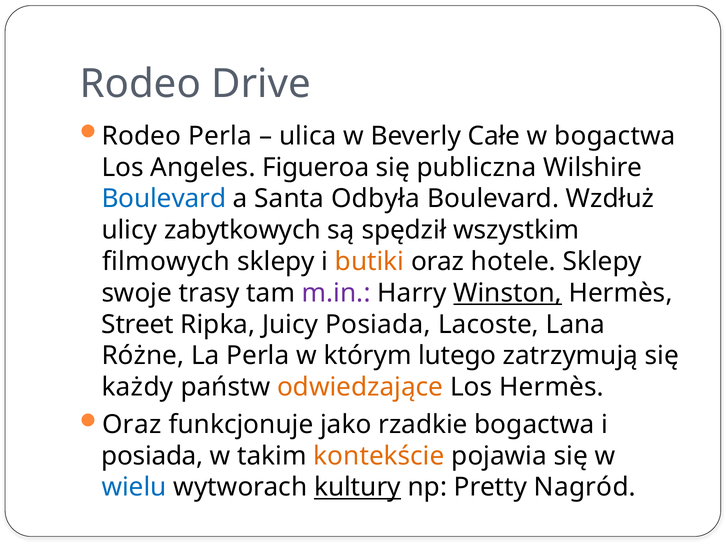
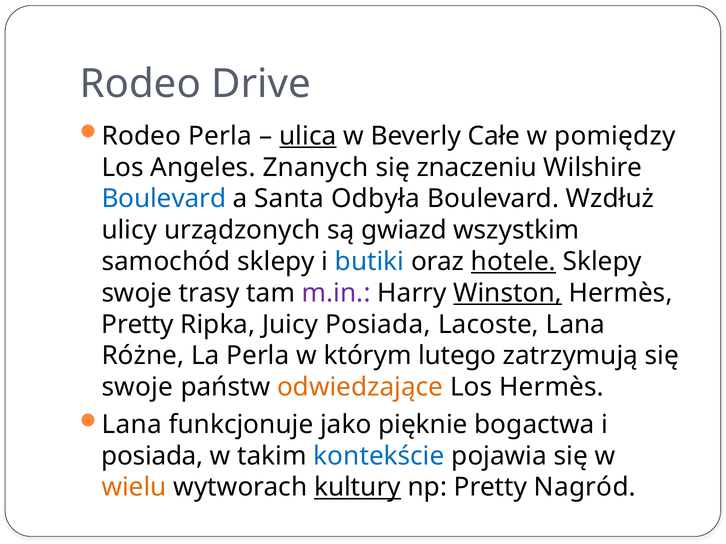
ulica underline: none -> present (308, 136)
w bogactwa: bogactwa -> pomiędzy (615, 136)
Figueroa: Figueroa -> Znanych (315, 168)
publiczna: publiczna -> znaczeniu (477, 168)
zabytkowych: zabytkowych -> urządzonych (242, 230)
spędził: spędził -> gwiazd (404, 230)
filmowych: filmowych -> samochód (166, 262)
butiki colour: orange -> blue (370, 262)
hotele underline: none -> present (513, 262)
Street: Street -> Pretty (138, 325)
każdy: każdy -> swoje (137, 388)
Oraz: Oraz -> Lana (132, 425)
rzadkie: rzadkie -> pięknie (423, 425)
kontekście colour: orange -> blue (379, 456)
wielu colour: blue -> orange (134, 488)
